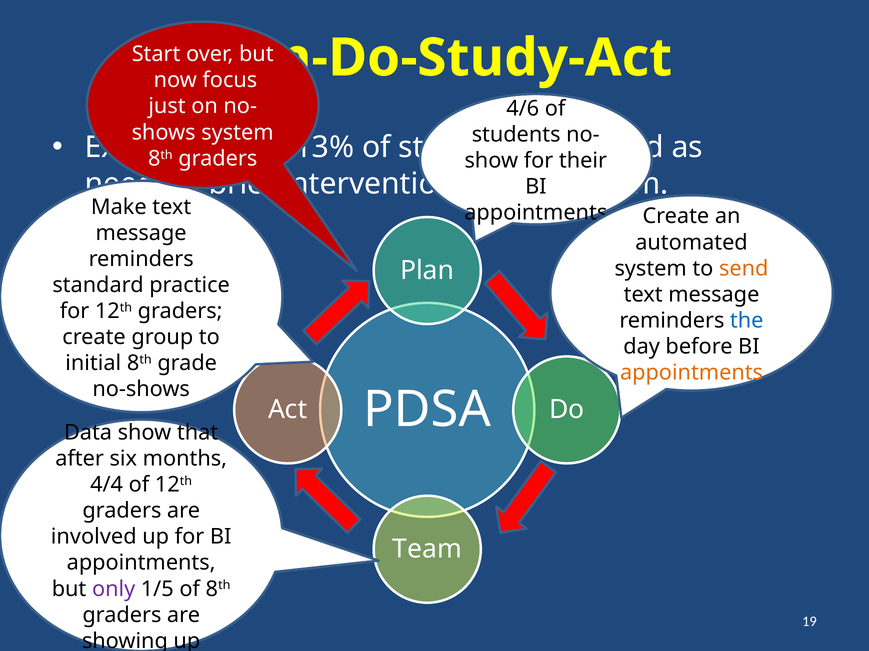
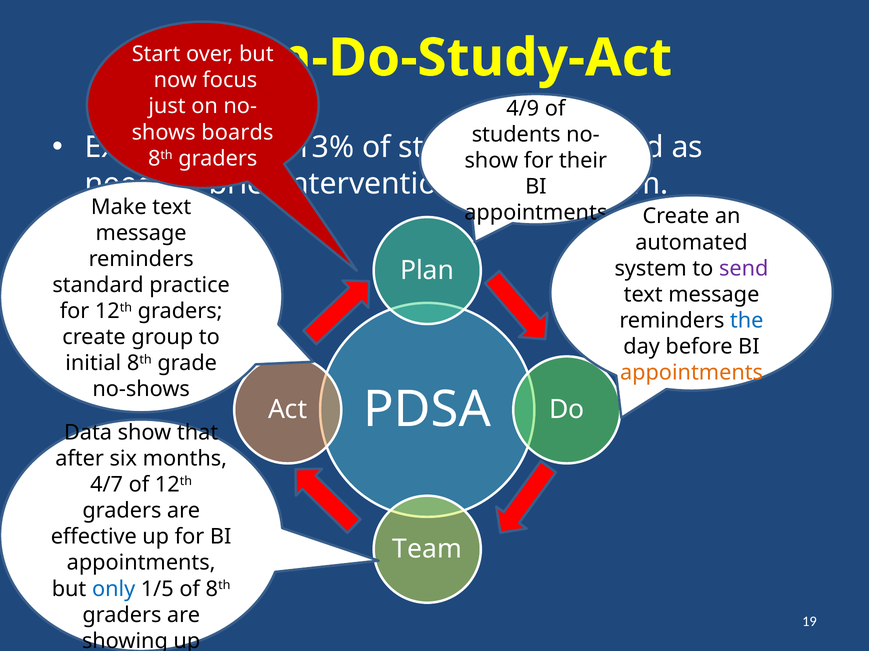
4/6: 4/6 -> 4/9 (523, 109)
system: system -> boards (237, 133)
send colour: orange -> purple (744, 269)
4/4: 4/4 -> 4/7 (107, 485)
involved: involved -> effective (94, 537)
only colour: purple -> blue (114, 590)
